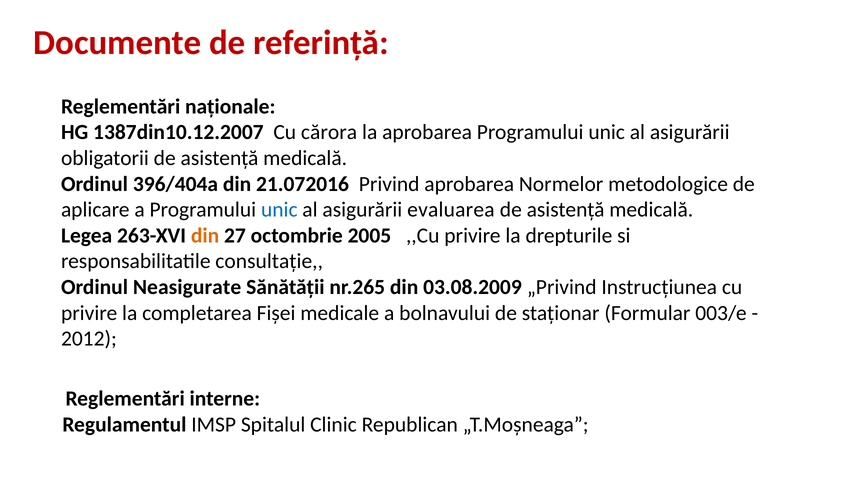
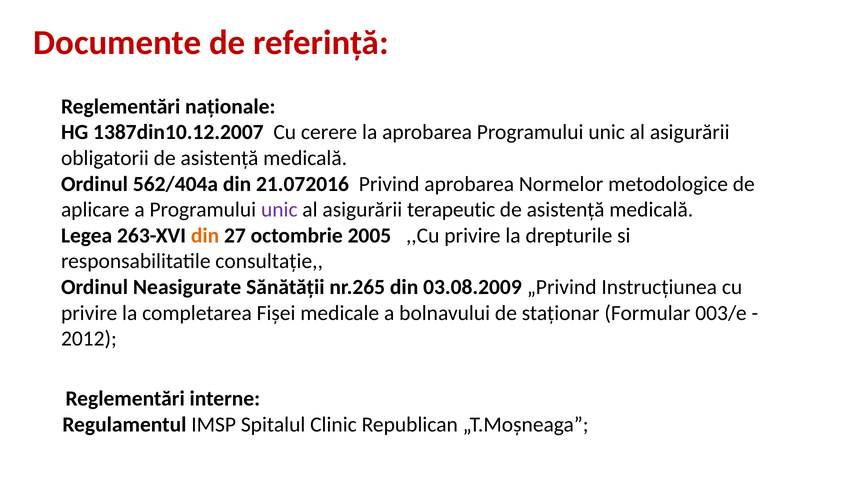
cărora: cărora -> cerere (329, 132)
396/404a: 396/404a -> 562/404a (175, 184)
unic colour: blue -> purple (279, 210)
evaluarea: evaluarea -> terapeutic (451, 210)
